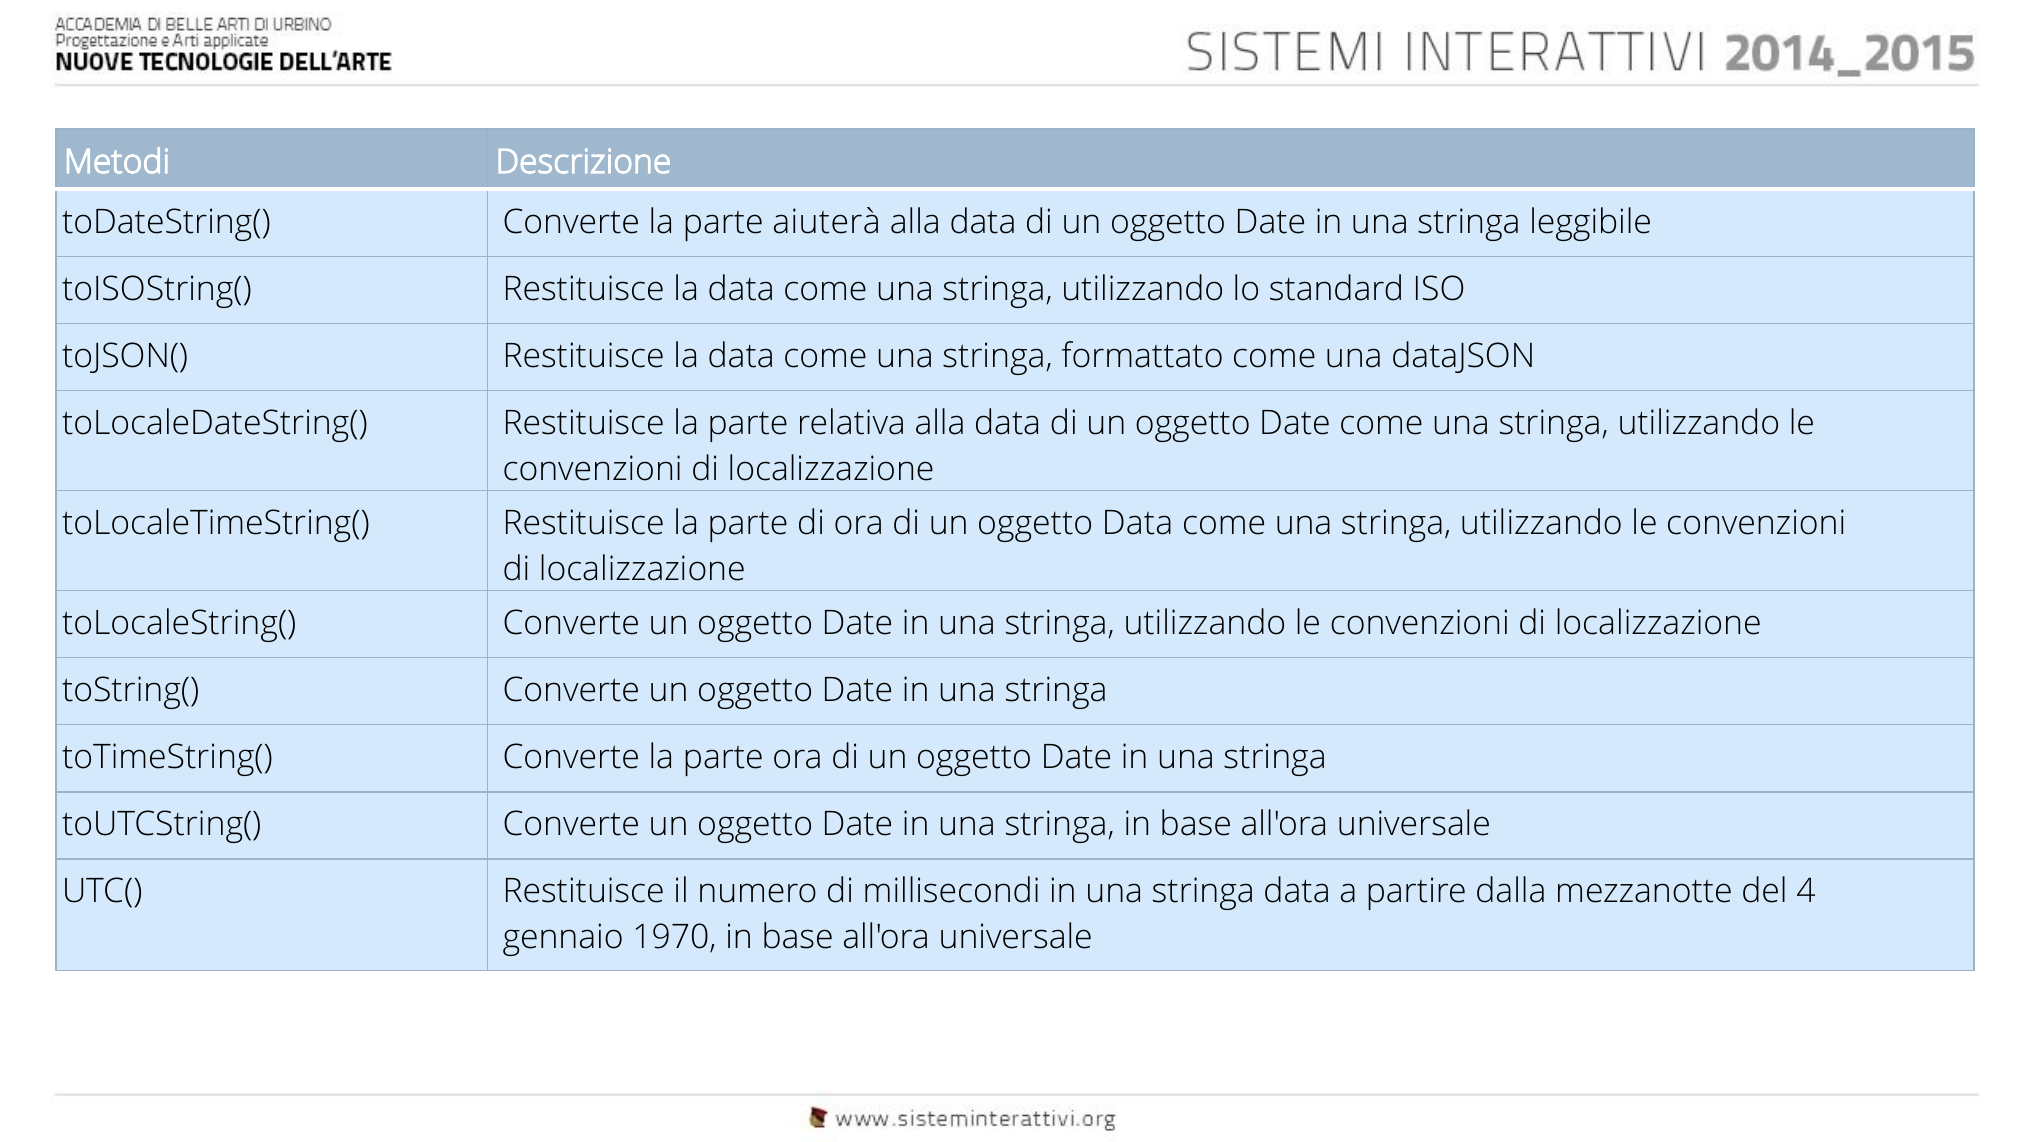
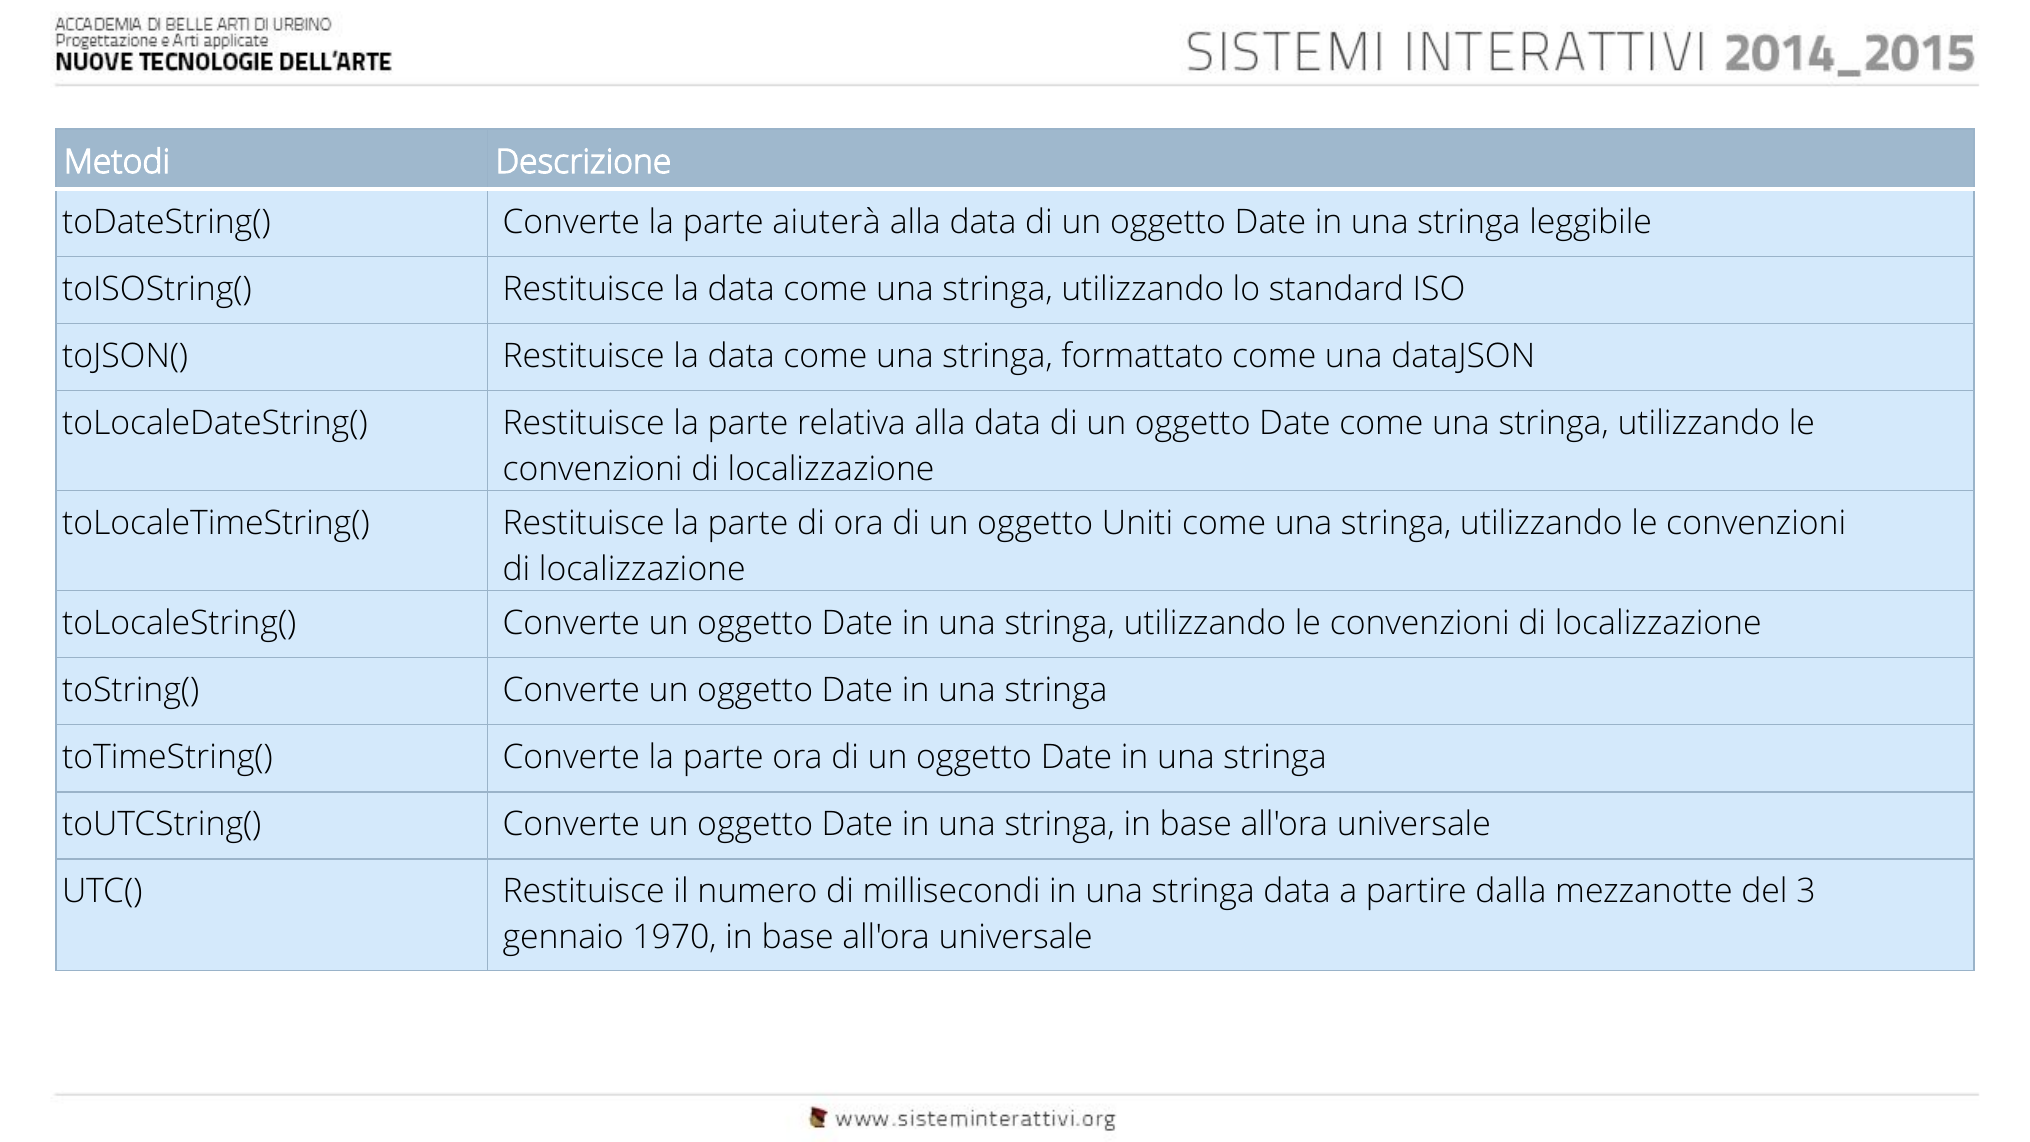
oggetto Data: Data -> Uniti (1138, 523)
4: 4 -> 3 (1806, 892)
